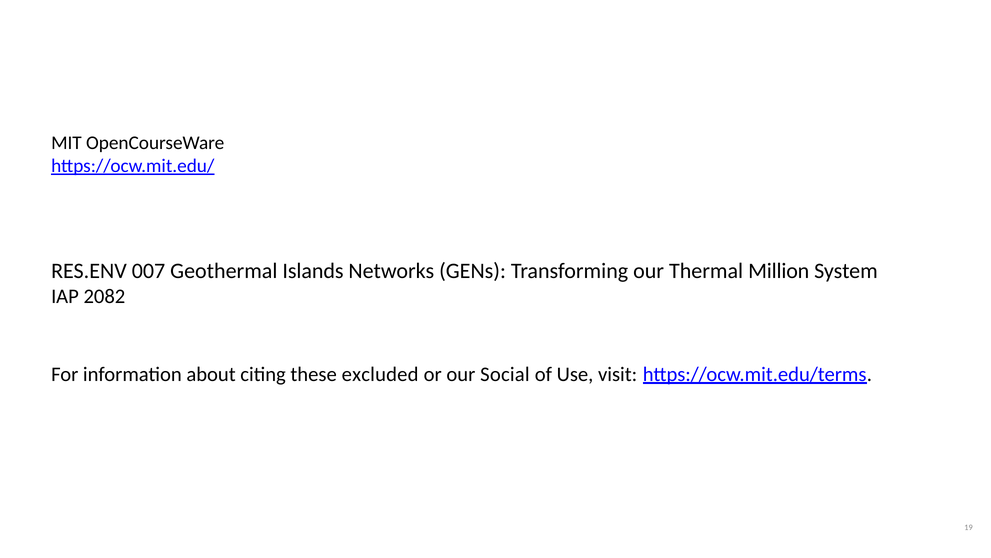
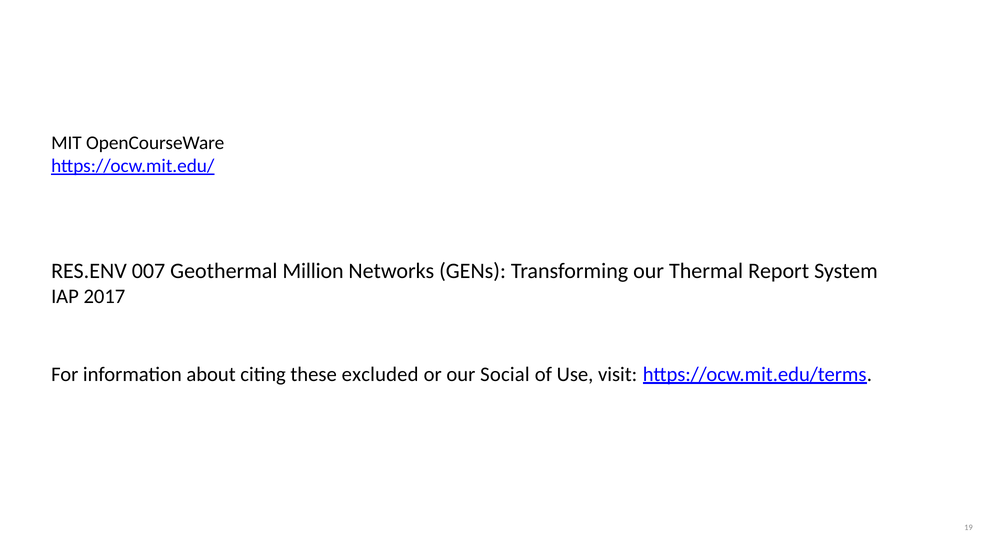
Islands: Islands -> Million (313, 271)
Million: Million -> Report (779, 271)
2082: 2082 -> 2017 (104, 296)
